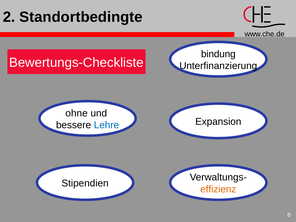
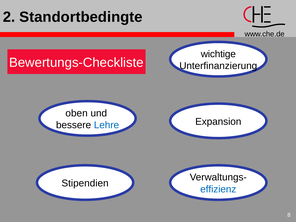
bindung: bindung -> wichtige (218, 54)
ohne: ohne -> oben (77, 113)
effizienz colour: orange -> blue (218, 189)
